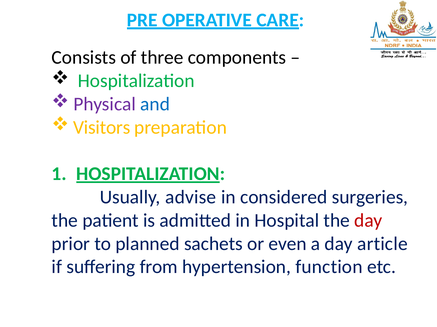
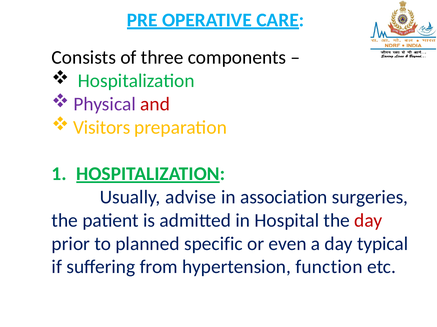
and colour: blue -> red (155, 104)
considered: considered -> association (284, 198)
sachets: sachets -> specific (213, 244)
article: article -> typical (383, 244)
